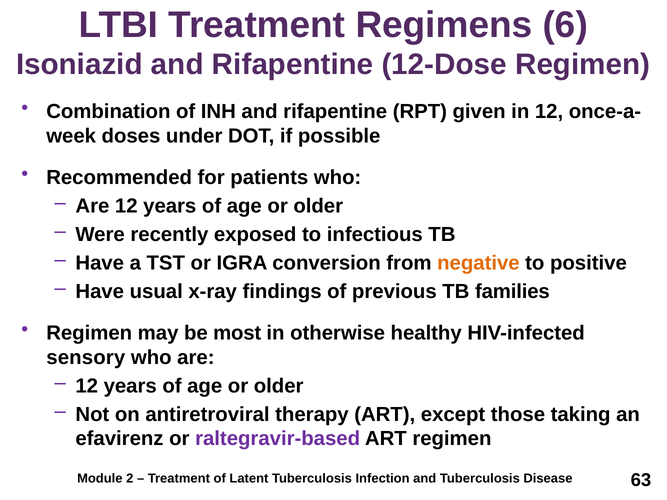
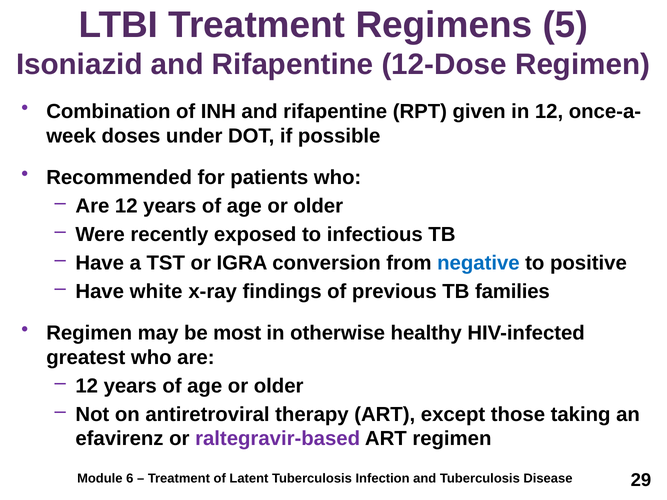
6: 6 -> 5 (565, 25)
negative colour: orange -> blue (478, 263)
usual: usual -> white (156, 292)
sensory: sensory -> greatest (86, 357)
2: 2 -> 6 (130, 479)
63: 63 -> 29 (641, 481)
